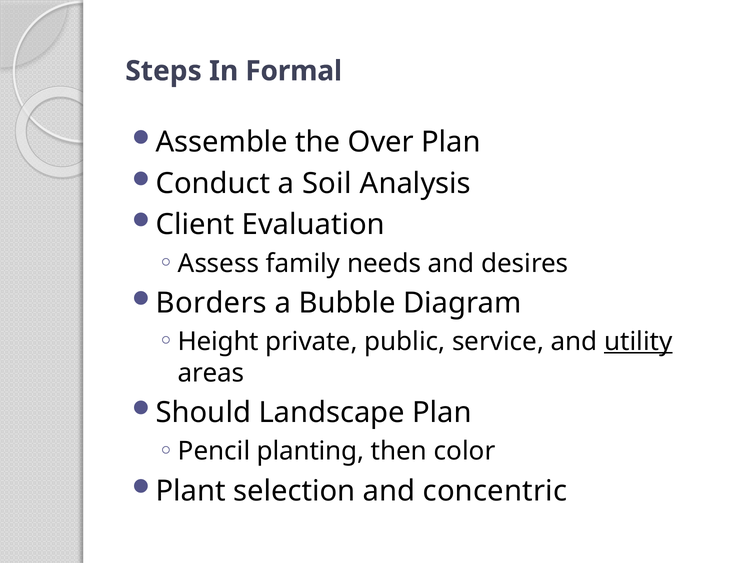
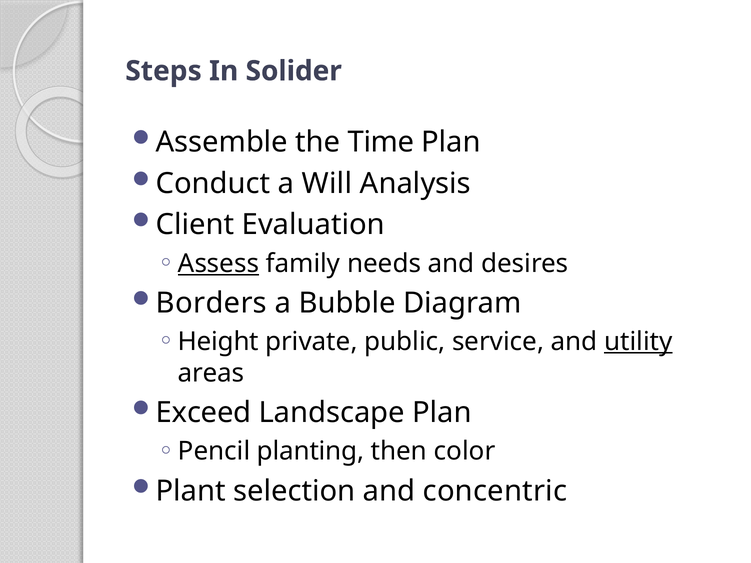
Formal: Formal -> Solider (294, 71)
Over: Over -> Time (381, 142)
Soil: Soil -> Will (327, 184)
Assess underline: none -> present (218, 264)
Should: Should -> Exceed (204, 413)
